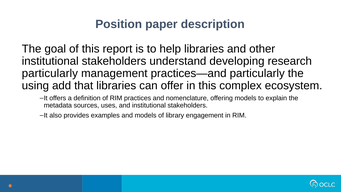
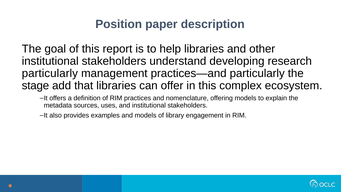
using: using -> stage (35, 86)
